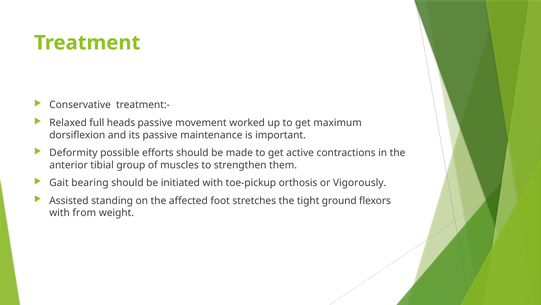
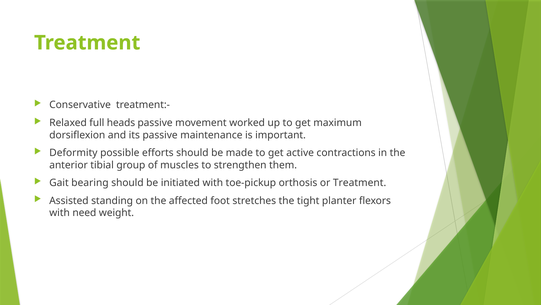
or Vigorously: Vigorously -> Treatment (360, 182)
ground: ground -> planter (339, 200)
from: from -> need (84, 212)
